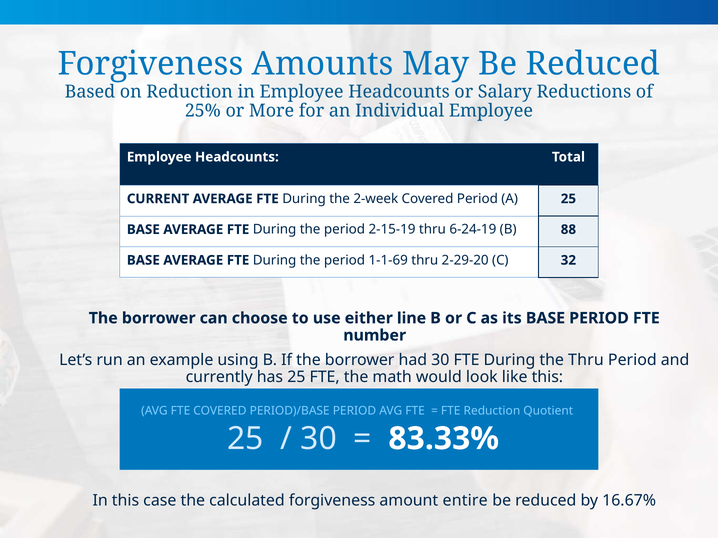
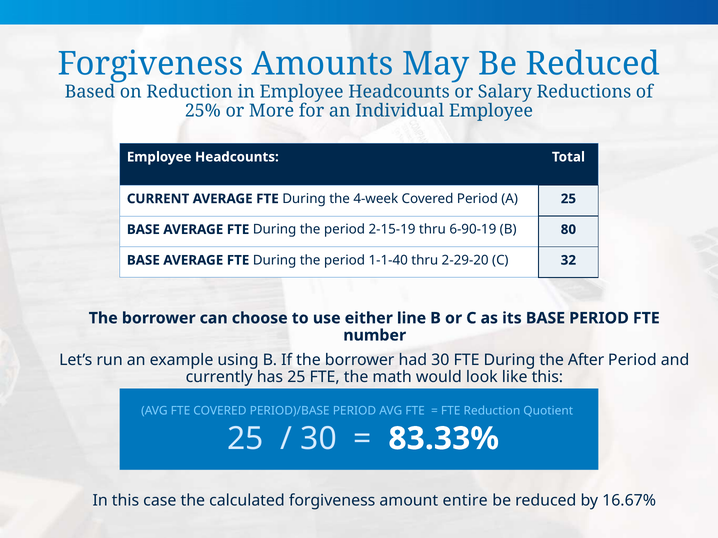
2-week: 2-week -> 4-week (376, 199)
6-24-19: 6-24-19 -> 6-90-19 (473, 230)
88: 88 -> 80 (568, 230)
1-1-69: 1-1-69 -> 1-1-40 (388, 260)
the Thru: Thru -> After (586, 360)
